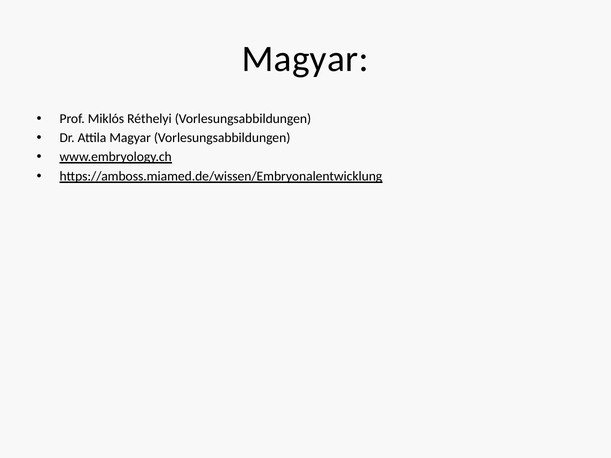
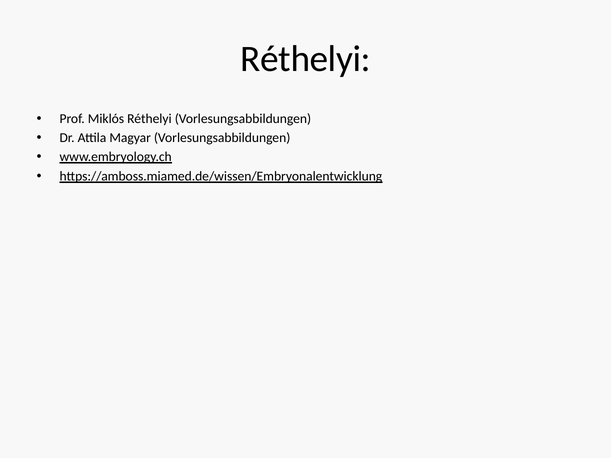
Magyar: Magyar -> Réthelyi (306, 59)
